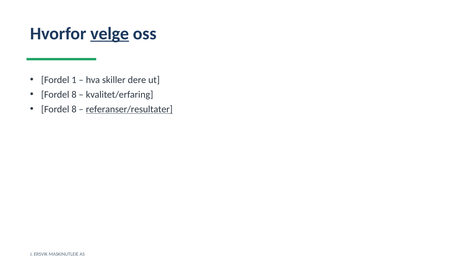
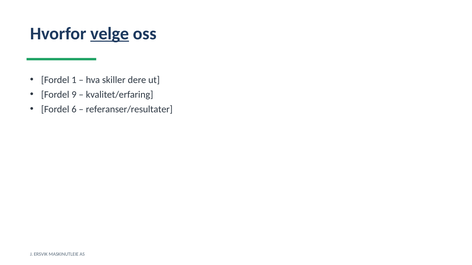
8: 8 -> 9 (74, 95)
8: 8 -> 6 (74, 109)
referanser/resultater underline: present -> none (129, 109)
